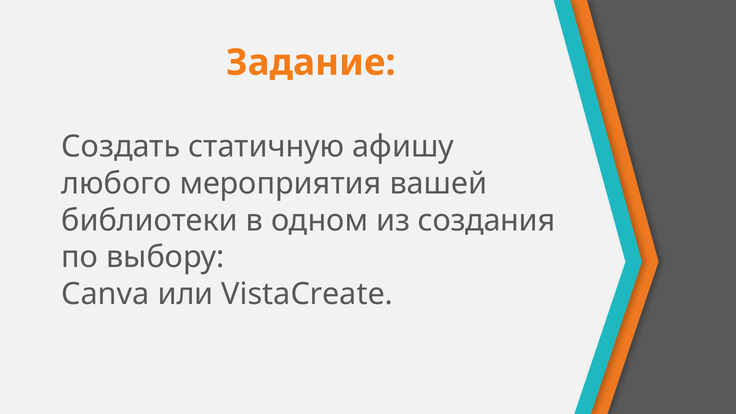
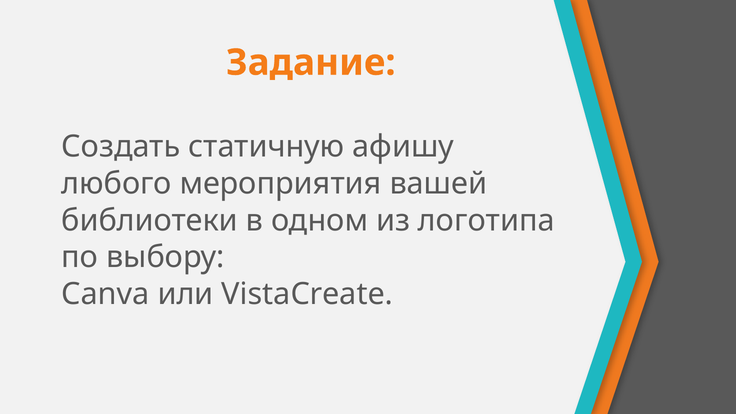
создания: создания -> логотипа (486, 220)
